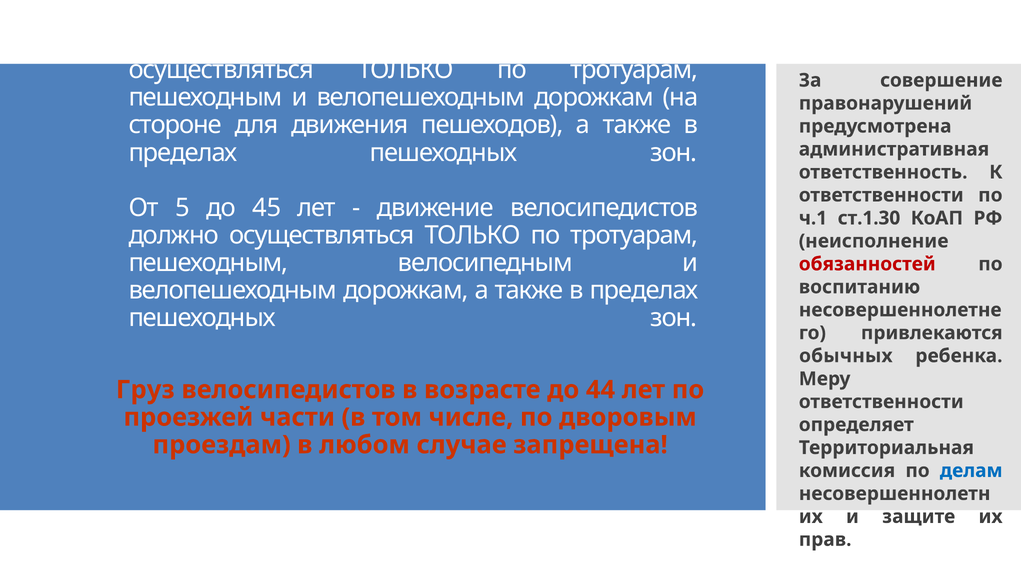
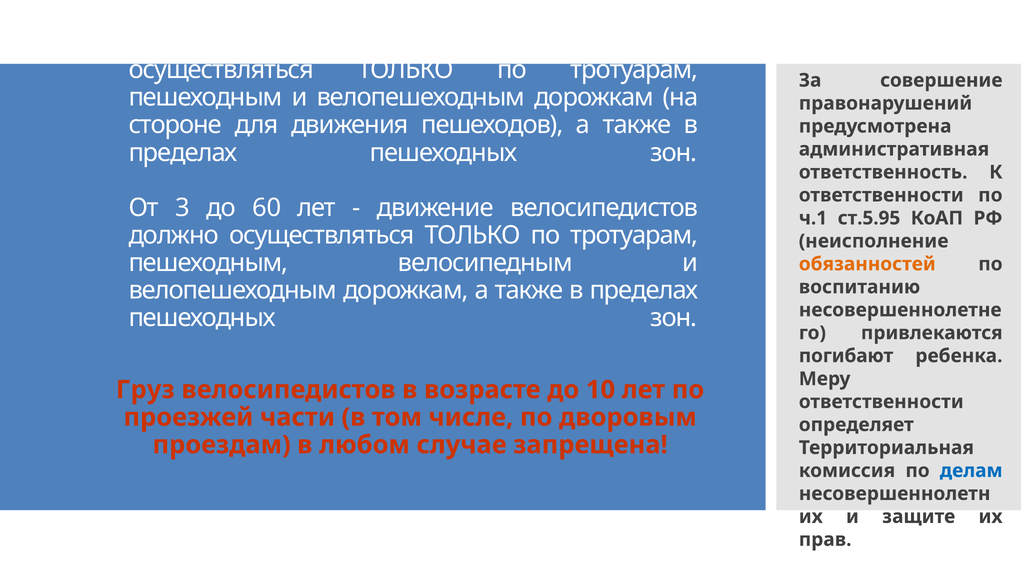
5: 5 -> 3 (183, 208)
45: 45 -> 60 (267, 208)
ст.1.30: ст.1.30 -> ст.5.95 (869, 218)
обязанностей colour: red -> orange (867, 264)
обычных: обычных -> погибают (846, 356)
44: 44 -> 10 (600, 390)
